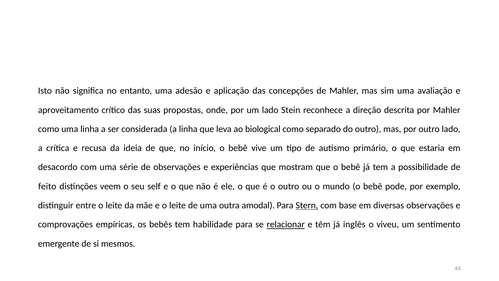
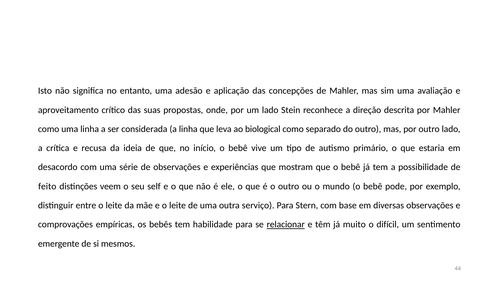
amodal: amodal -> serviço (258, 205)
Stern underline: present -> none (307, 205)
inglês: inglês -> muito (354, 224)
viveu: viveu -> difícil (388, 224)
